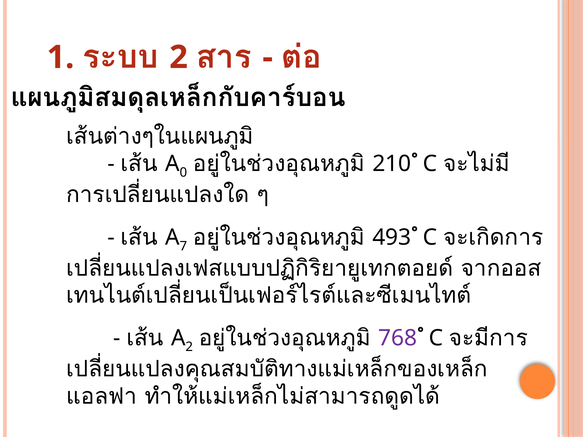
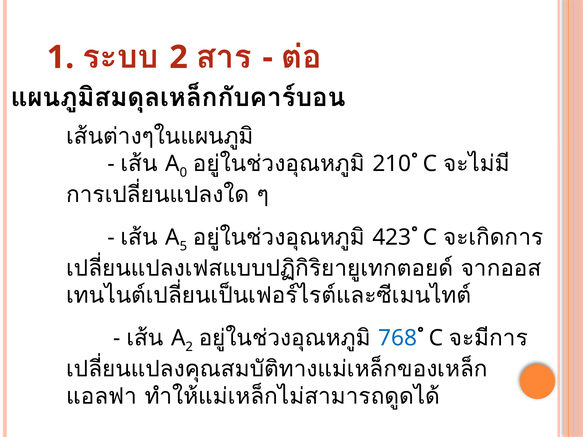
7: 7 -> 5 (183, 246)
493: 493 -> 423 (392, 237)
768 colour: purple -> blue (398, 338)
